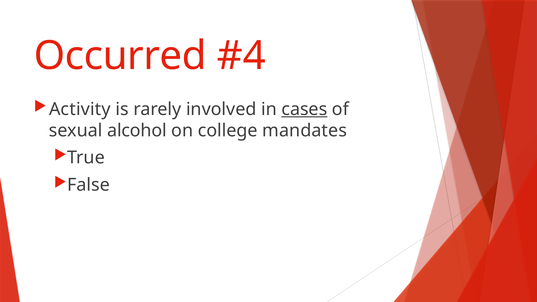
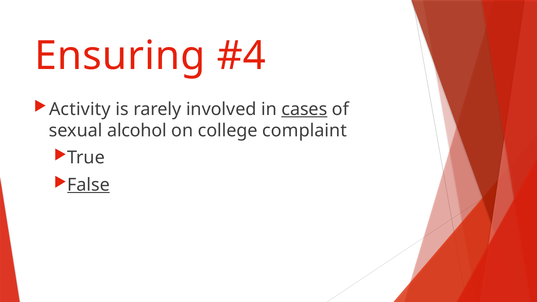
Occurred: Occurred -> Ensuring (120, 56)
mandates: mandates -> complaint (305, 131)
False underline: none -> present (89, 185)
